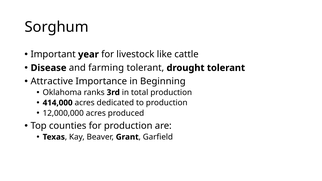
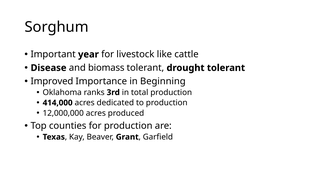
farming: farming -> biomass (106, 68)
Attractive: Attractive -> Improved (52, 81)
